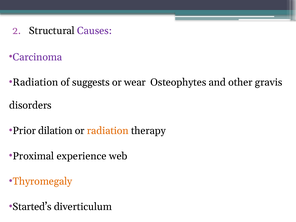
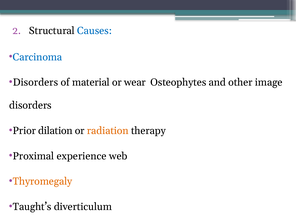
Causes colour: purple -> blue (94, 31)
Carcinoma colour: purple -> blue (37, 57)
Radiation: Radiation -> Disorders (35, 82)
suggests: suggests -> material (91, 82)
gravis: gravis -> image (269, 82)
Started’s: Started’s -> Taught’s (32, 207)
